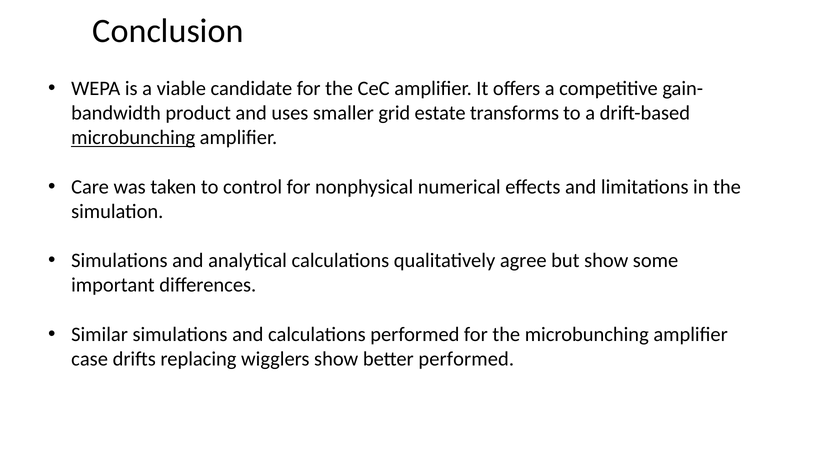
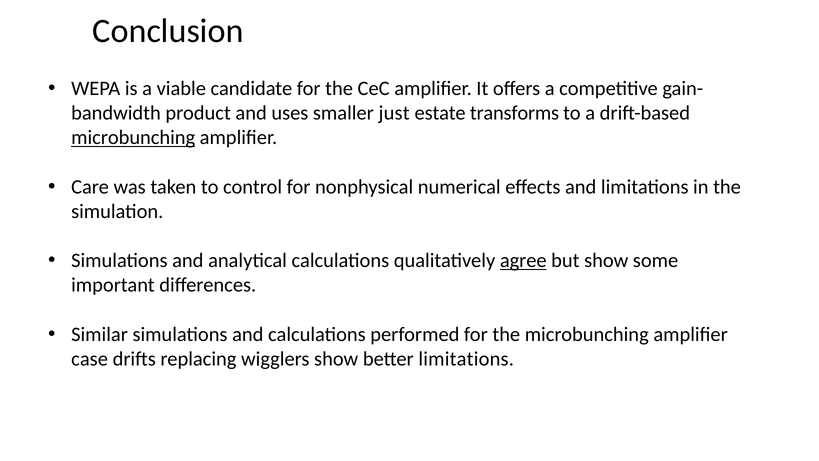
grid: grid -> just (394, 113)
agree underline: none -> present (523, 260)
better performed: performed -> limitations (466, 359)
